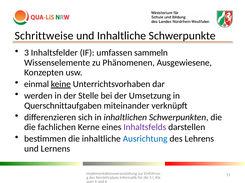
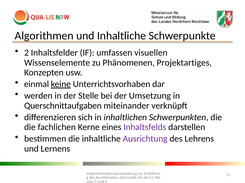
Schrittweise: Schrittweise -> Algorithmen (44, 36)
3: 3 -> 2 (26, 53)
sammeln: sammeln -> visuellen (151, 53)
Ausgewiesene: Ausgewiesene -> Projektartiges (184, 63)
Ausrichtung colour: blue -> purple (145, 139)
